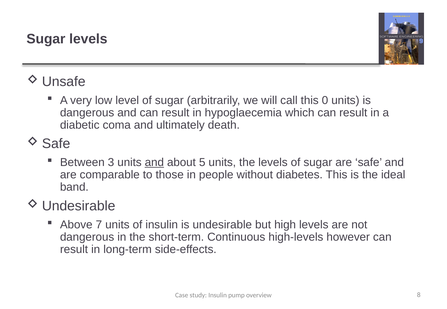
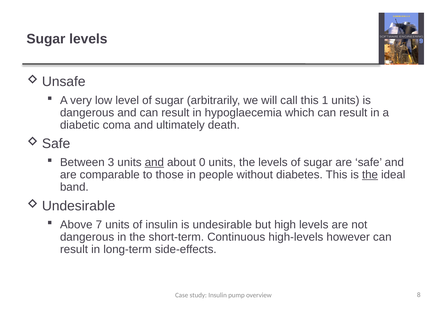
0: 0 -> 1 (325, 100)
5: 5 -> 0 (202, 163)
the underline: none -> present (370, 175)
